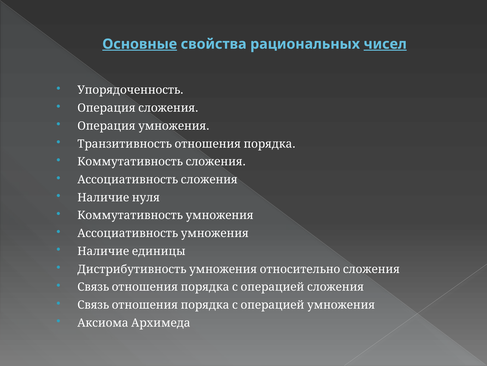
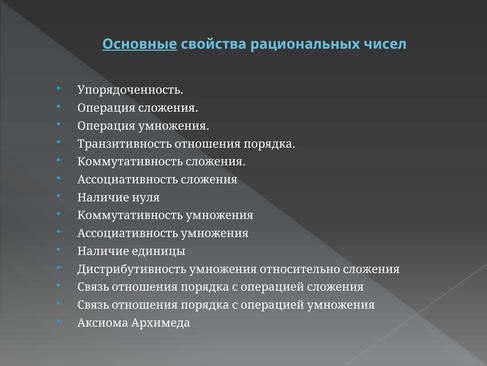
чисел underline: present -> none (385, 44)
